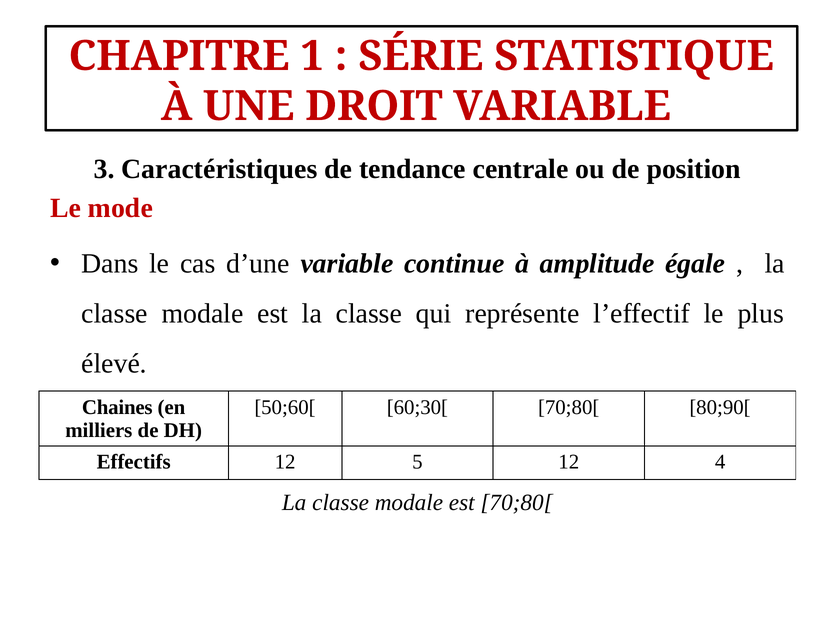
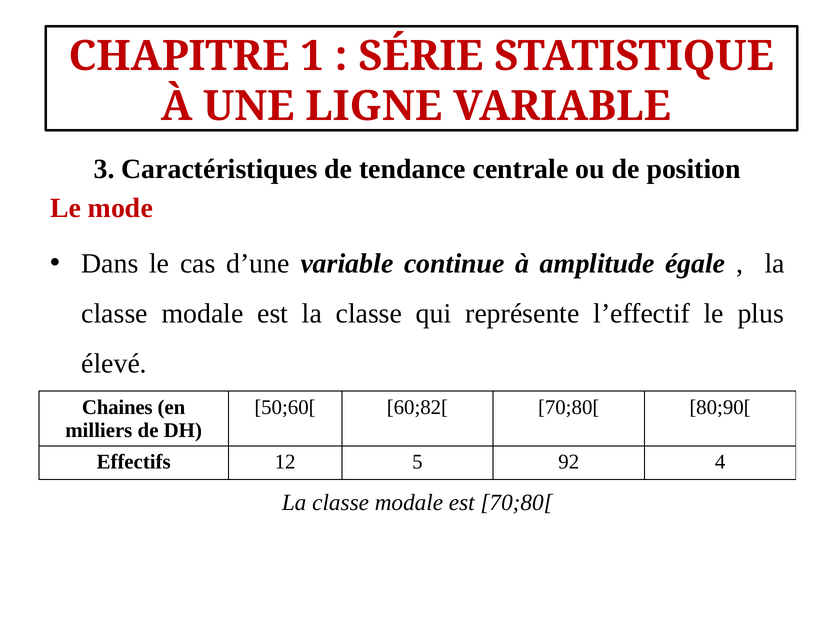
DROIT: DROIT -> LIGNE (374, 106)
60;30[: 60;30[ -> 60;82[ (417, 407)
5 12: 12 -> 92 (569, 462)
